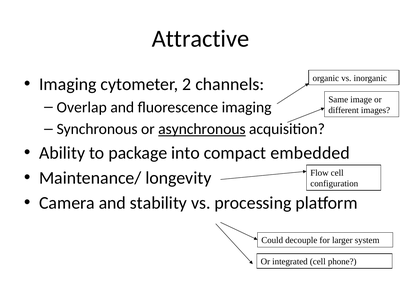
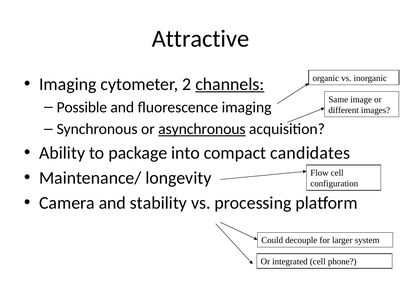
channels underline: none -> present (230, 84)
Overlap: Overlap -> Possible (82, 107)
embedded: embedded -> candidates (310, 153)
